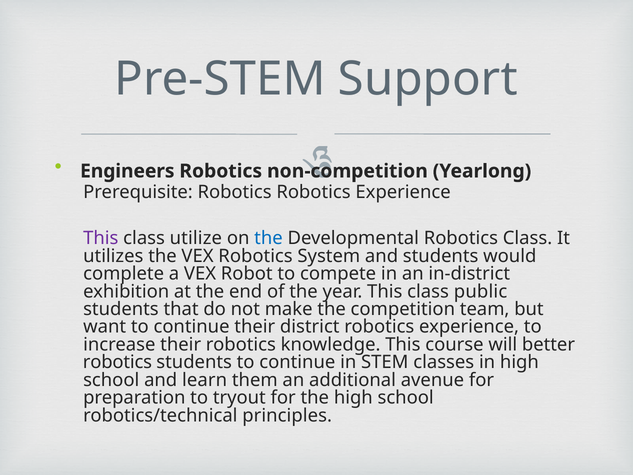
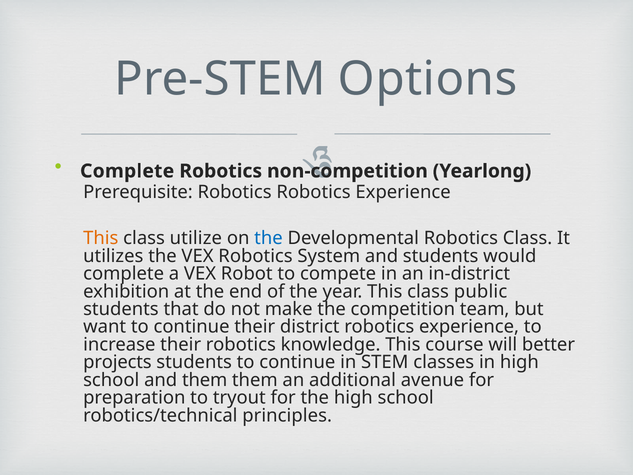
Support: Support -> Options (428, 79)
Engineers: Engineers -> Complete (127, 171)
This colour: purple -> orange (101, 238)
robotics: robotics -> projects (117, 362)
and learn: learn -> them (205, 380)
